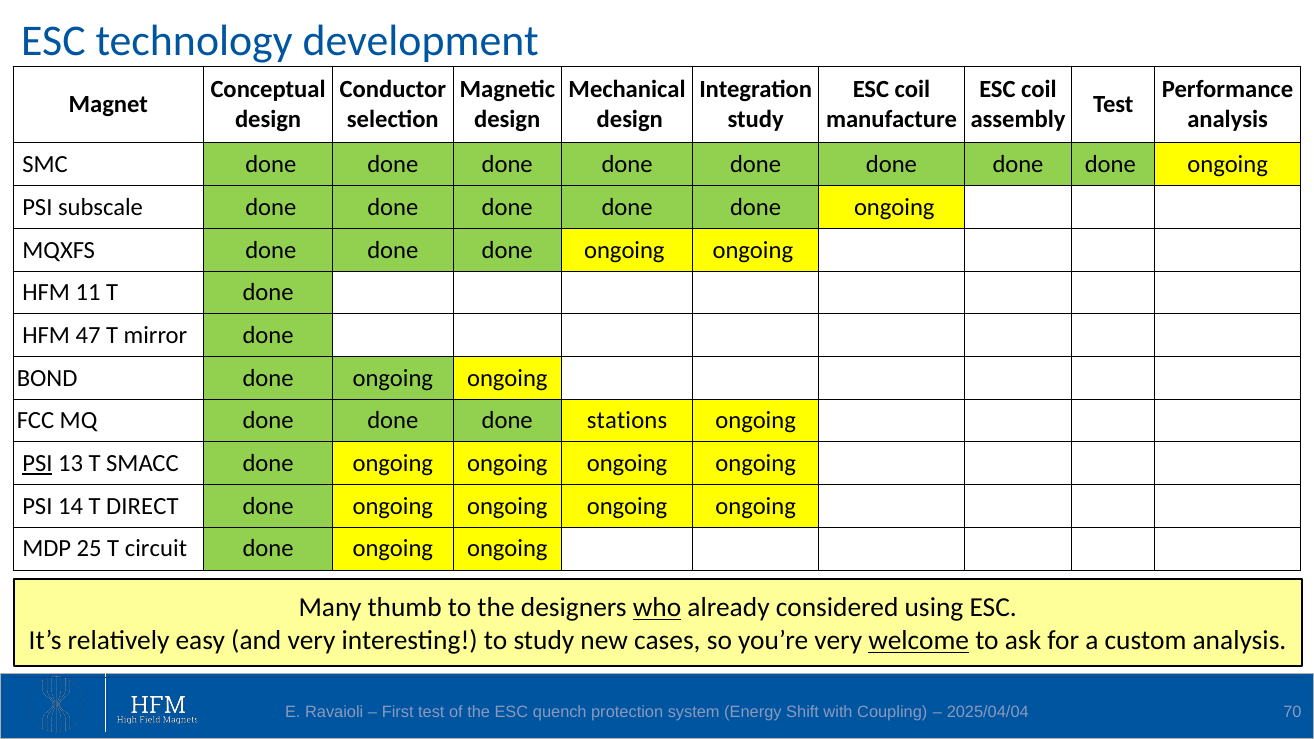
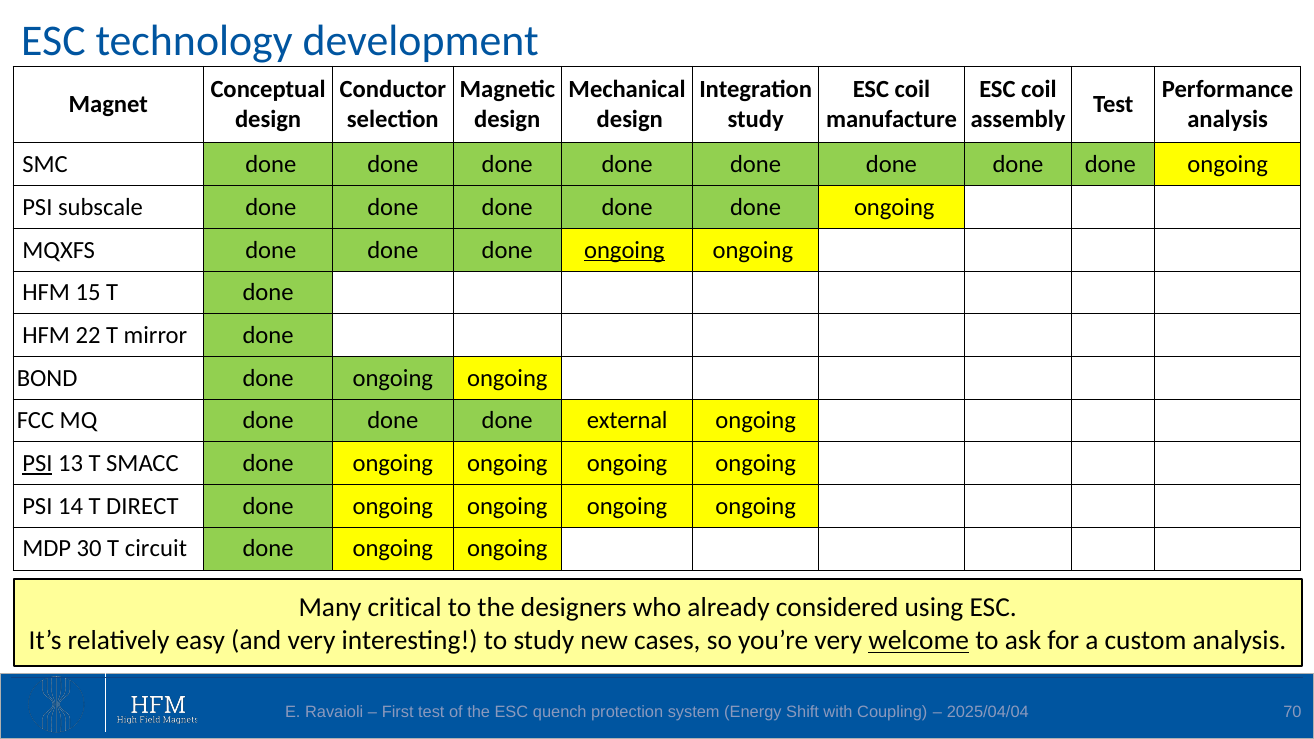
ongoing underline: none -> present (624, 250)
11: 11 -> 15 (88, 293)
47: 47 -> 22 (88, 335)
stations: stations -> external (627, 421)
25: 25 -> 30 (89, 549)
thumb: thumb -> critical (405, 608)
who underline: present -> none (657, 608)
